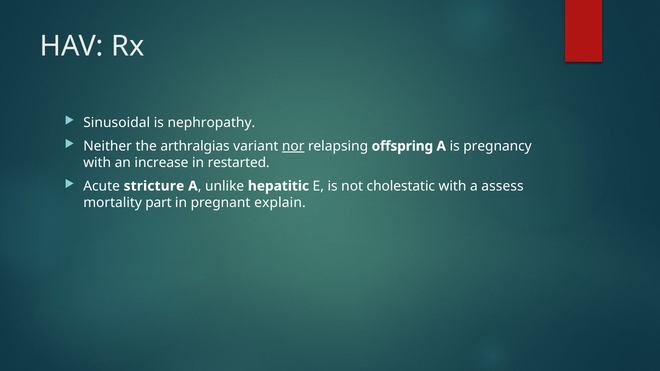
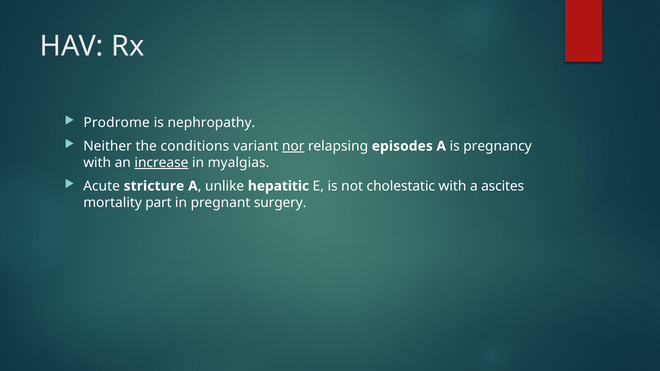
Sinusoidal: Sinusoidal -> Prodrome (117, 123)
arthralgias: arthralgias -> conditions (195, 146)
offspring: offspring -> episodes (402, 146)
increase underline: none -> present (161, 163)
restarted: restarted -> myalgias (239, 163)
assess: assess -> ascites (503, 186)
explain: explain -> surgery (280, 203)
